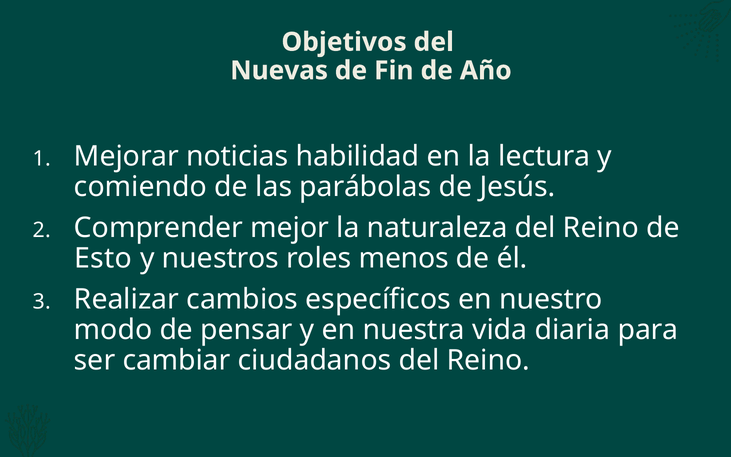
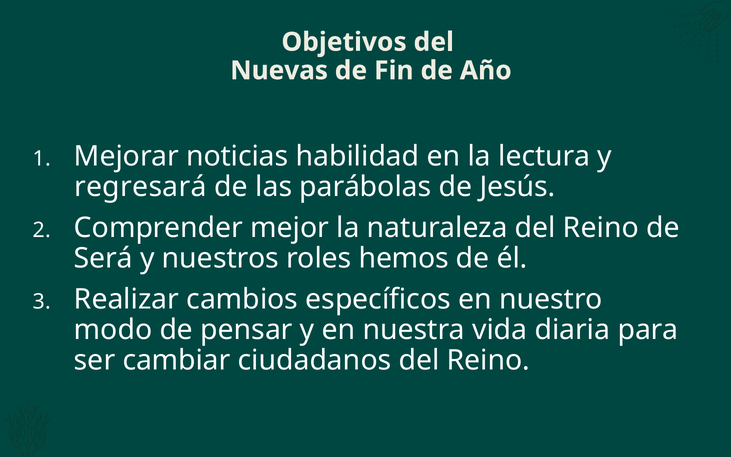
comiendo: comiendo -> regresará (140, 187)
Esto: Esto -> Será (103, 258)
menos: menos -> hemos (404, 258)
